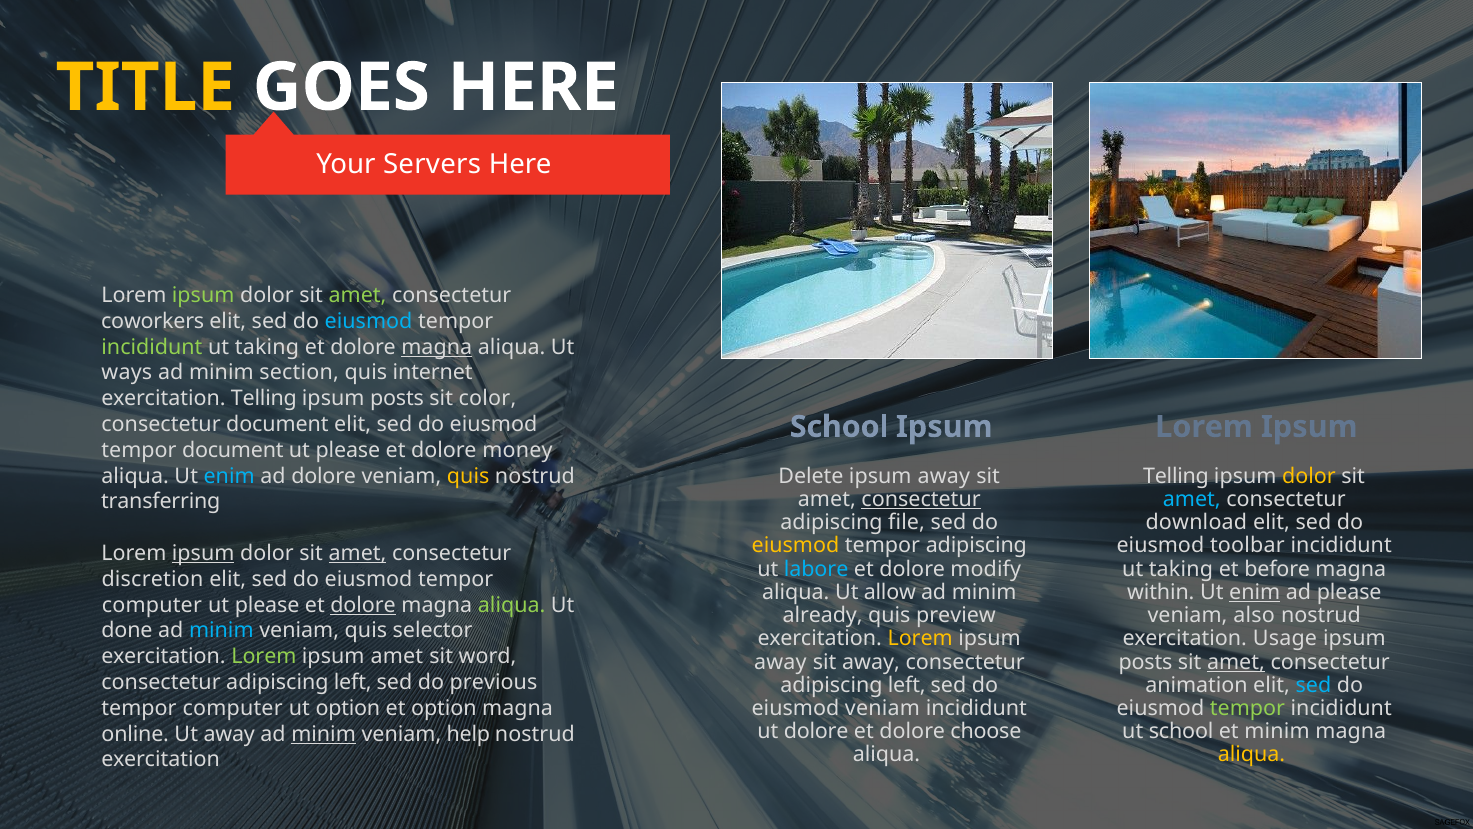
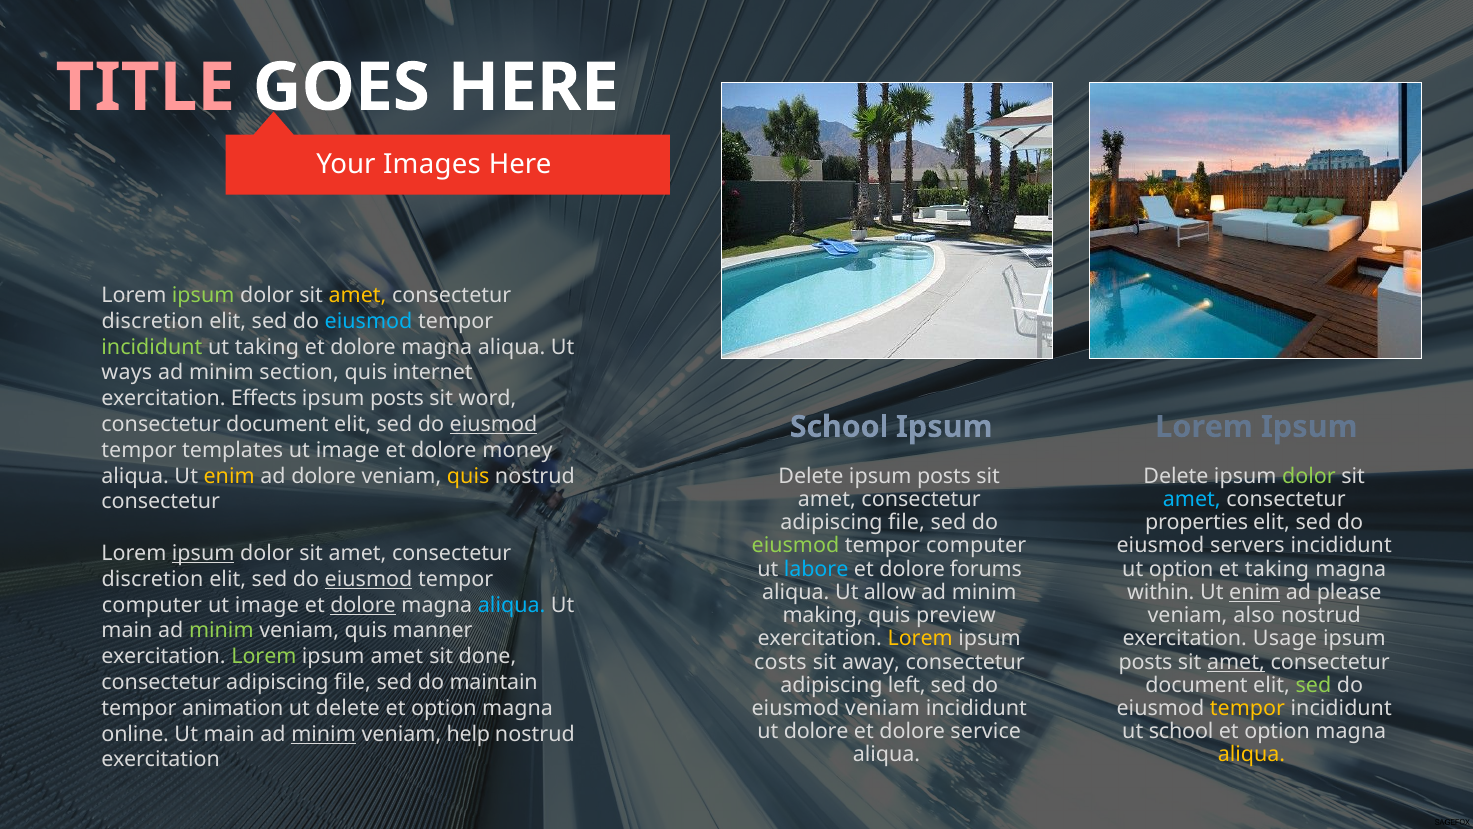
TITLE colour: yellow -> pink (145, 87)
Servers: Servers -> Images (432, 165)
amet colour: light green -> yellow (357, 295)
coworkers: coworkers -> discretion (152, 321)
magna underline: present -> none (437, 347)
exercitation Telling: Telling -> Effects (264, 398)
color: color -> word (488, 398)
eiusmod underline: none -> present (493, 424)
tempor document: document -> templates (233, 450)
please: please -> image (348, 450)
enim colour: light blue -> yellow (229, 476)
away: away -> posts (944, 476)
Telling: Telling -> Delete (1176, 476)
dolor colour: yellow -> light green (1309, 476)
consectetur underline: present -> none (921, 499)
transferring: transferring -> consectetur (161, 501)
download: download -> properties (1197, 522)
eiusmod colour: yellow -> light green (796, 545)
adipiscing: adipiscing -> computer (976, 545)
toolbar: toolbar -> servers (1247, 545)
amet underline: present -> none (357, 553)
modify: modify -> forums (986, 569)
taking: taking -> option (1181, 569)
et before: before -> taking (1277, 569)
eiusmod underline: none -> present (369, 579)
please: please -> image (267, 605)
aliqua colour: light green -> light blue (512, 605)
already: already -> making (823, 615)
done: done -> main (127, 630)
minim colour: light blue -> light green (221, 630)
selector: selector -> manner (433, 630)
word: word -> done (488, 656)
away: away -> costs (780, 662)
left: left -> file (353, 682)
previous: previous -> maintain (494, 682)
animation: animation -> document (1197, 685)
sed colour: light blue -> light green (1313, 685)
computer: computer -> animation (233, 708)
ut option: option -> delete (348, 708)
tempor colour: light green -> yellow (1247, 708)
choose: choose -> service (986, 731)
minim: minim -> option (1277, 731)
away: away -> main (229, 734)
